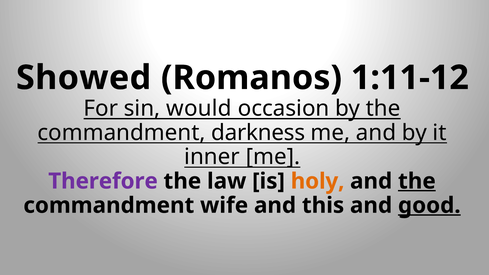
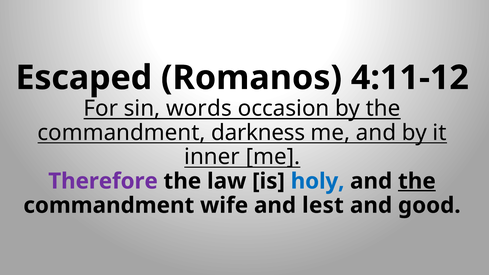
Showed: Showed -> Escaped (84, 78)
1:11-12: 1:11-12 -> 4:11-12 (410, 78)
would: would -> words (199, 108)
holy colour: orange -> blue (318, 181)
this: this -> lest (323, 205)
good underline: present -> none (429, 205)
